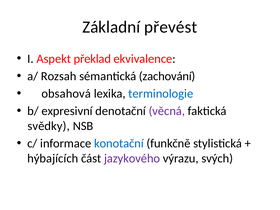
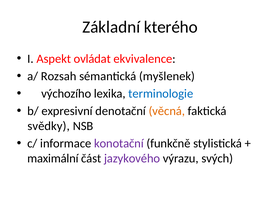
převést: převést -> kterého (171, 27)
překlad: překlad -> ovládat (92, 59)
zachování: zachování -> myšlenek (167, 76)
obsahová: obsahová -> výchozího (66, 94)
věcná colour: purple -> orange (167, 111)
konotační colour: blue -> purple (119, 143)
hýbajících: hýbajících -> maximální (53, 158)
